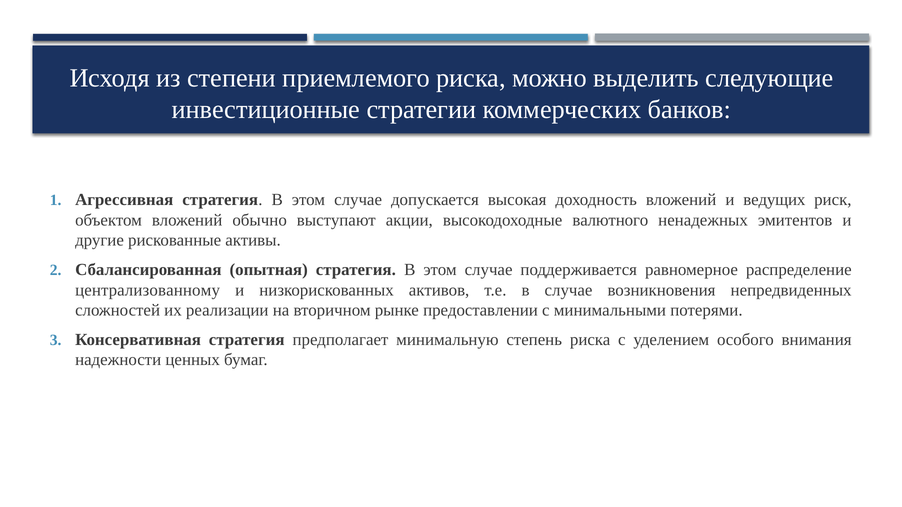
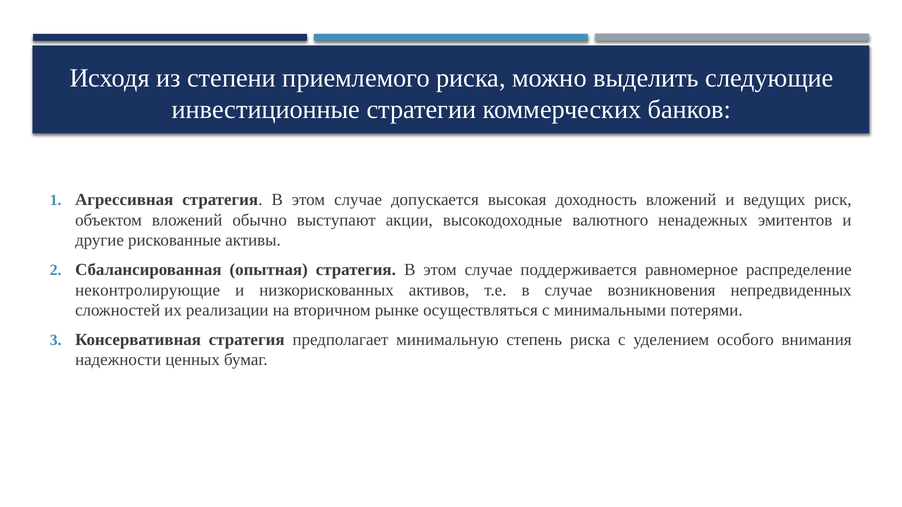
централизованному: централизованному -> неконтролирующие (148, 290)
предоставлении: предоставлении -> осуществляться (480, 311)
